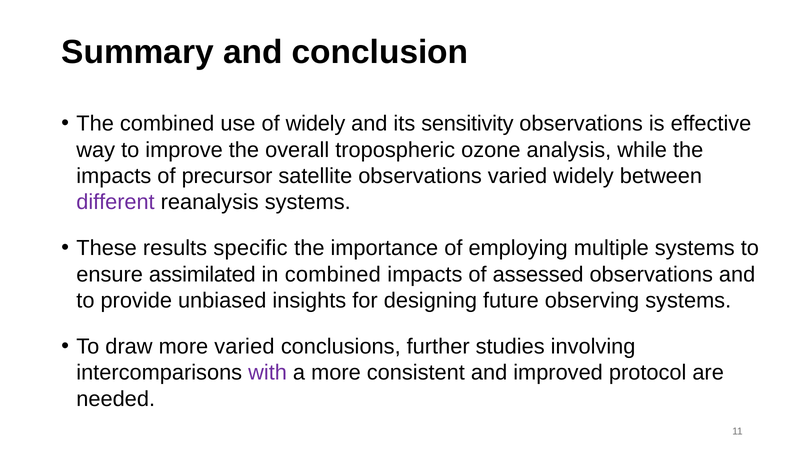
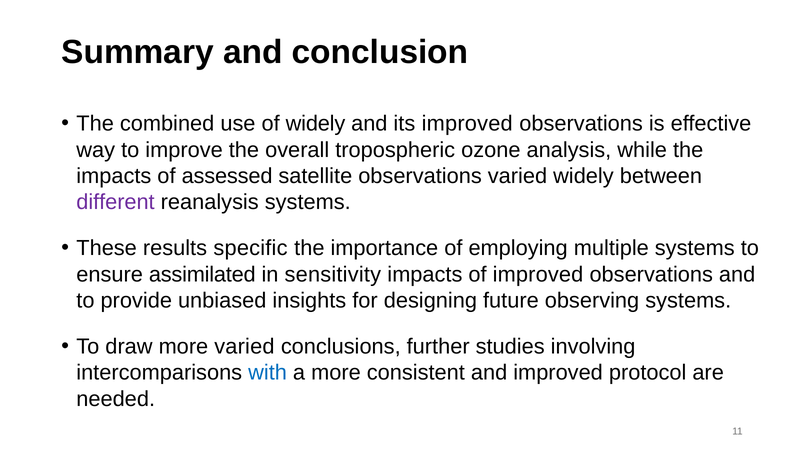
its sensitivity: sensitivity -> improved (467, 124)
precursor: precursor -> assessed (227, 176)
in combined: combined -> sensitivity (333, 275)
of assessed: assessed -> improved (538, 275)
with colour: purple -> blue (268, 373)
